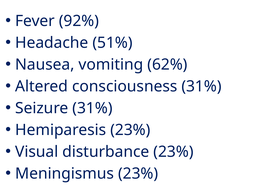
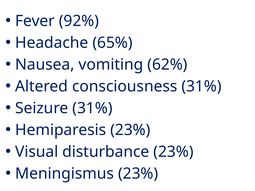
51%: 51% -> 65% (112, 43)
